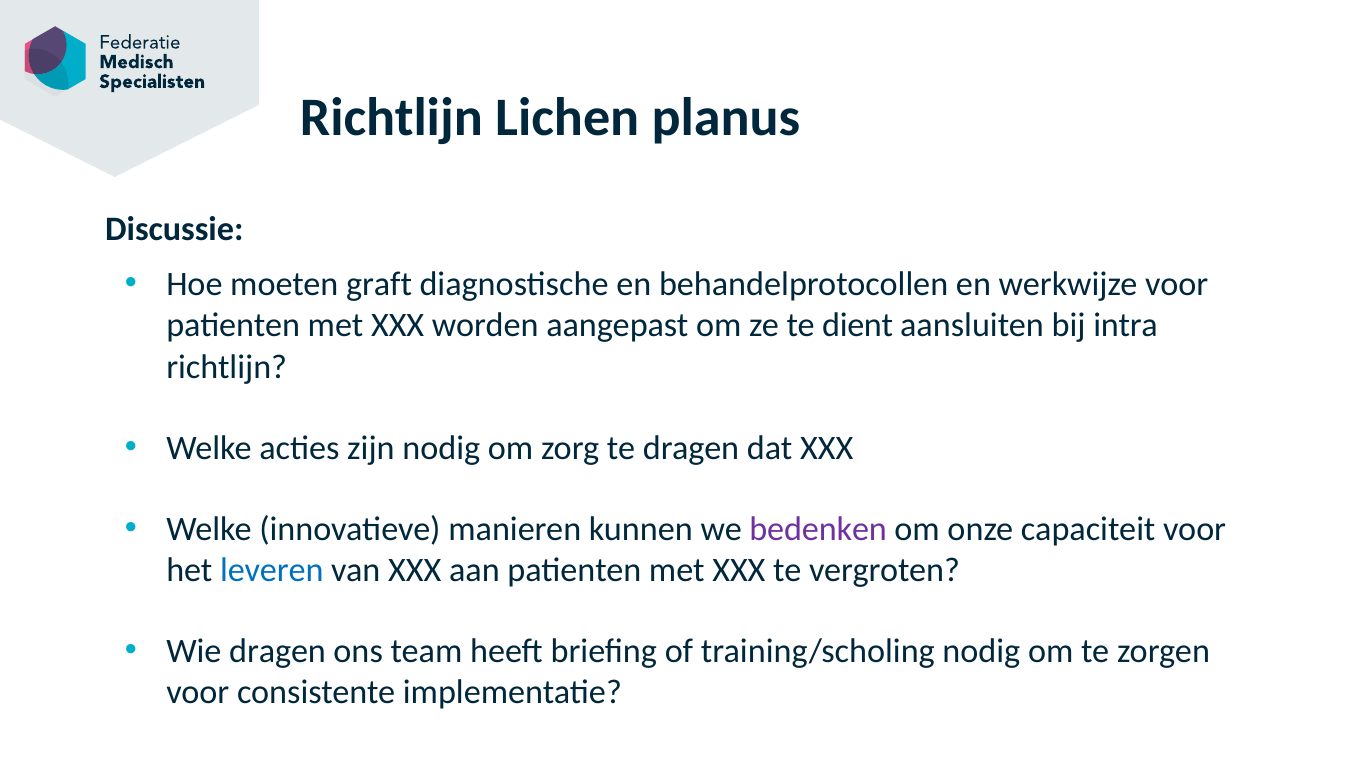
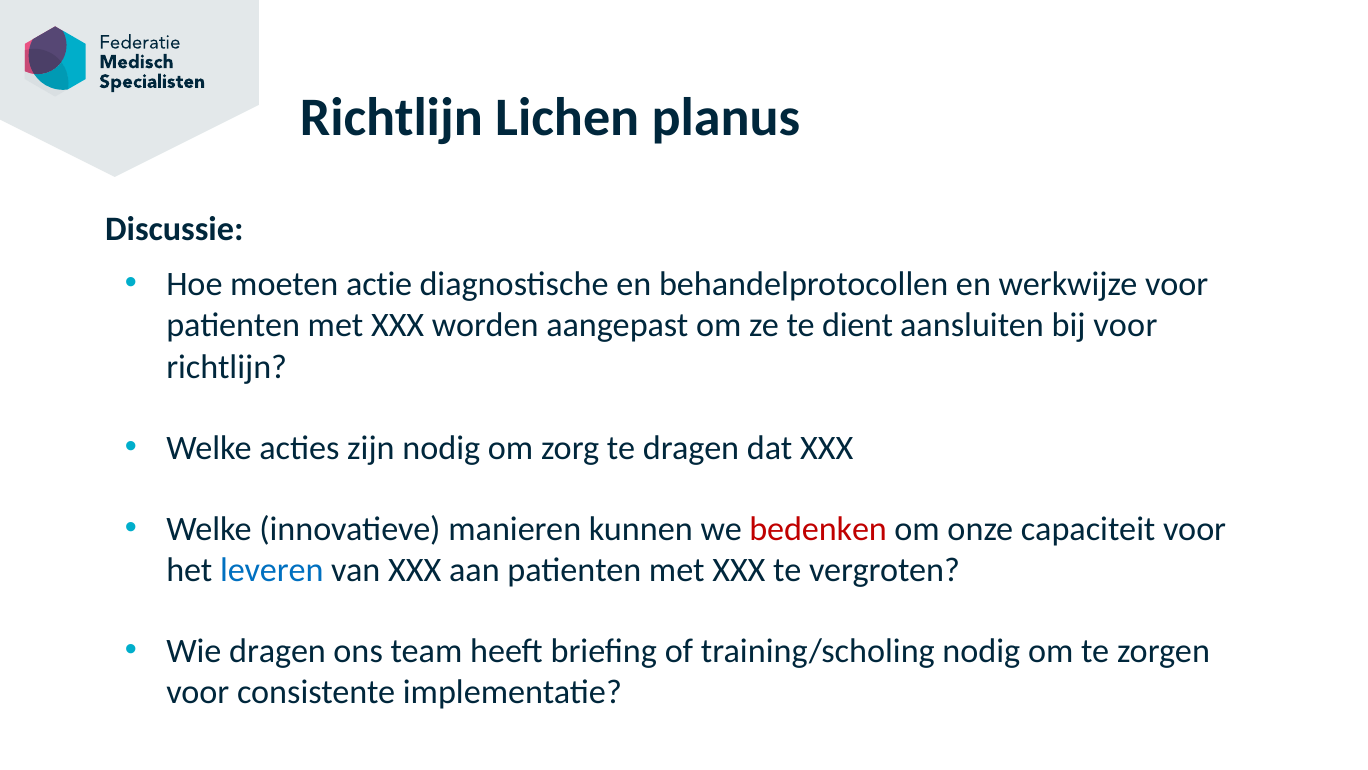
graft: graft -> actie (379, 284)
bij intra: intra -> voor (1125, 325)
bedenken colour: purple -> red (818, 528)
